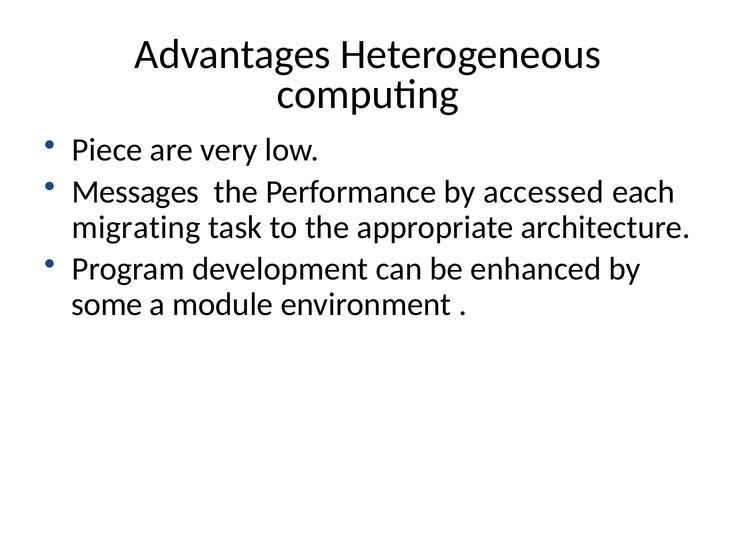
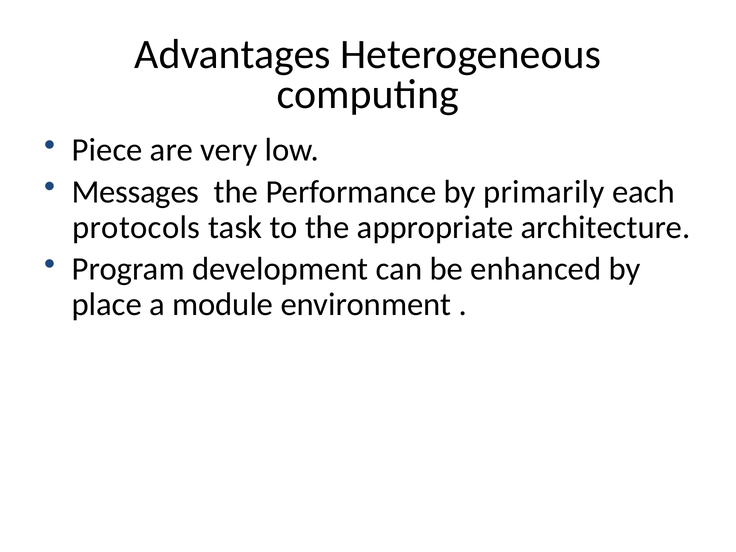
accessed: accessed -> primarily (544, 192)
migrating: migrating -> protocols (136, 227)
some: some -> place (107, 304)
